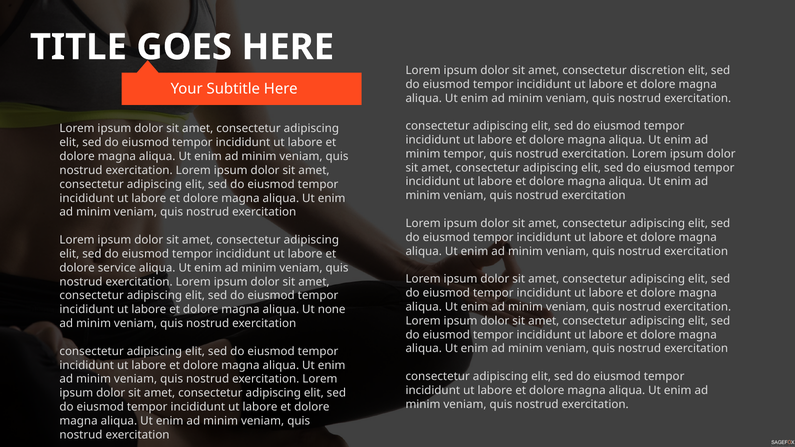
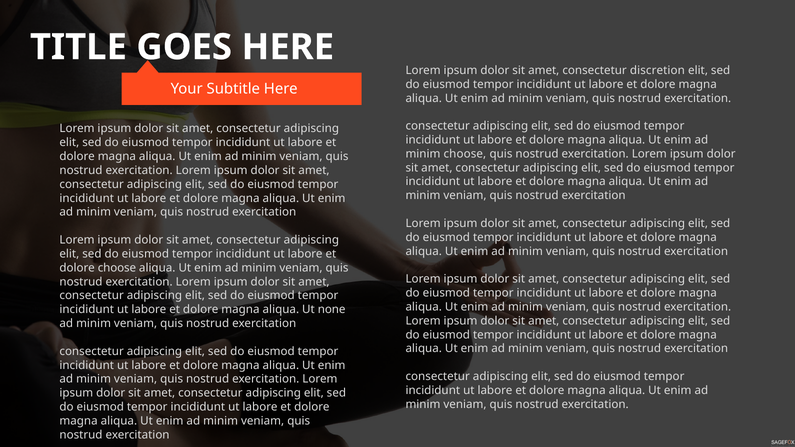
minim tempor: tempor -> choose (465, 154)
dolore service: service -> choose (117, 268)
